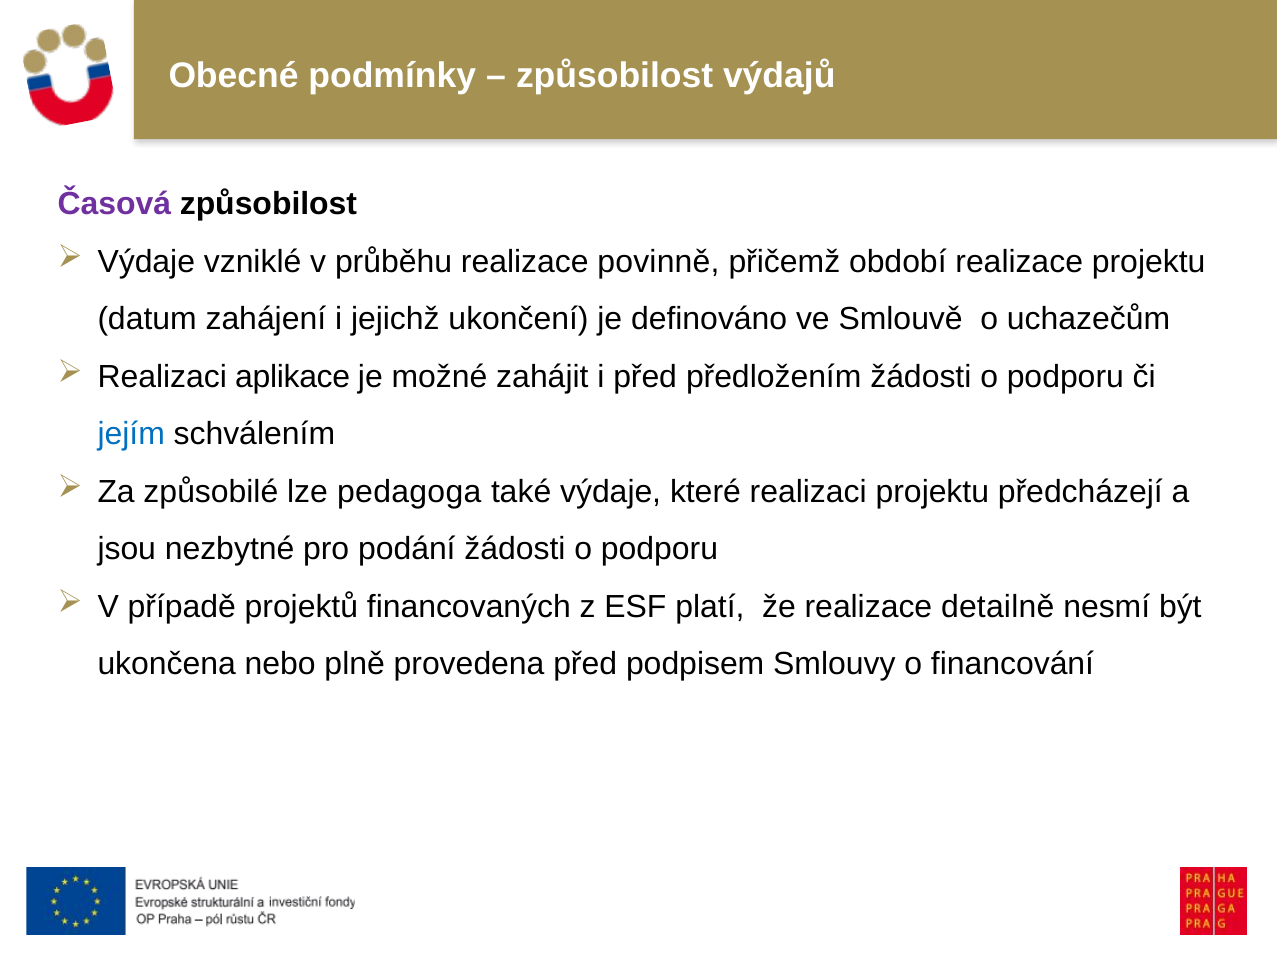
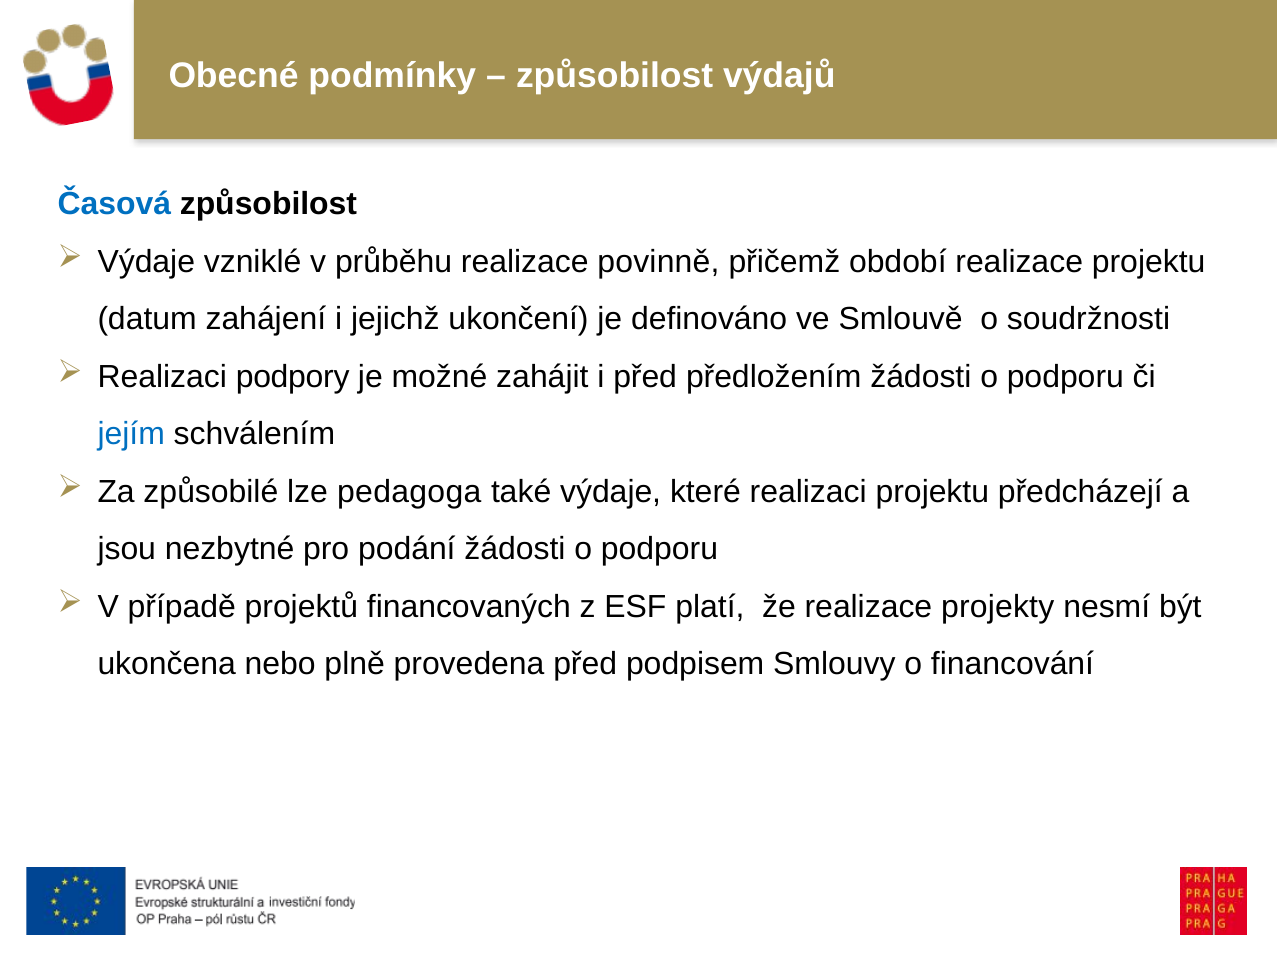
Časová colour: purple -> blue (114, 204)
uchazečům: uchazečům -> soudržnosti (1089, 319)
aplikace: aplikace -> podpory (293, 377)
detailně: detailně -> projekty (998, 607)
